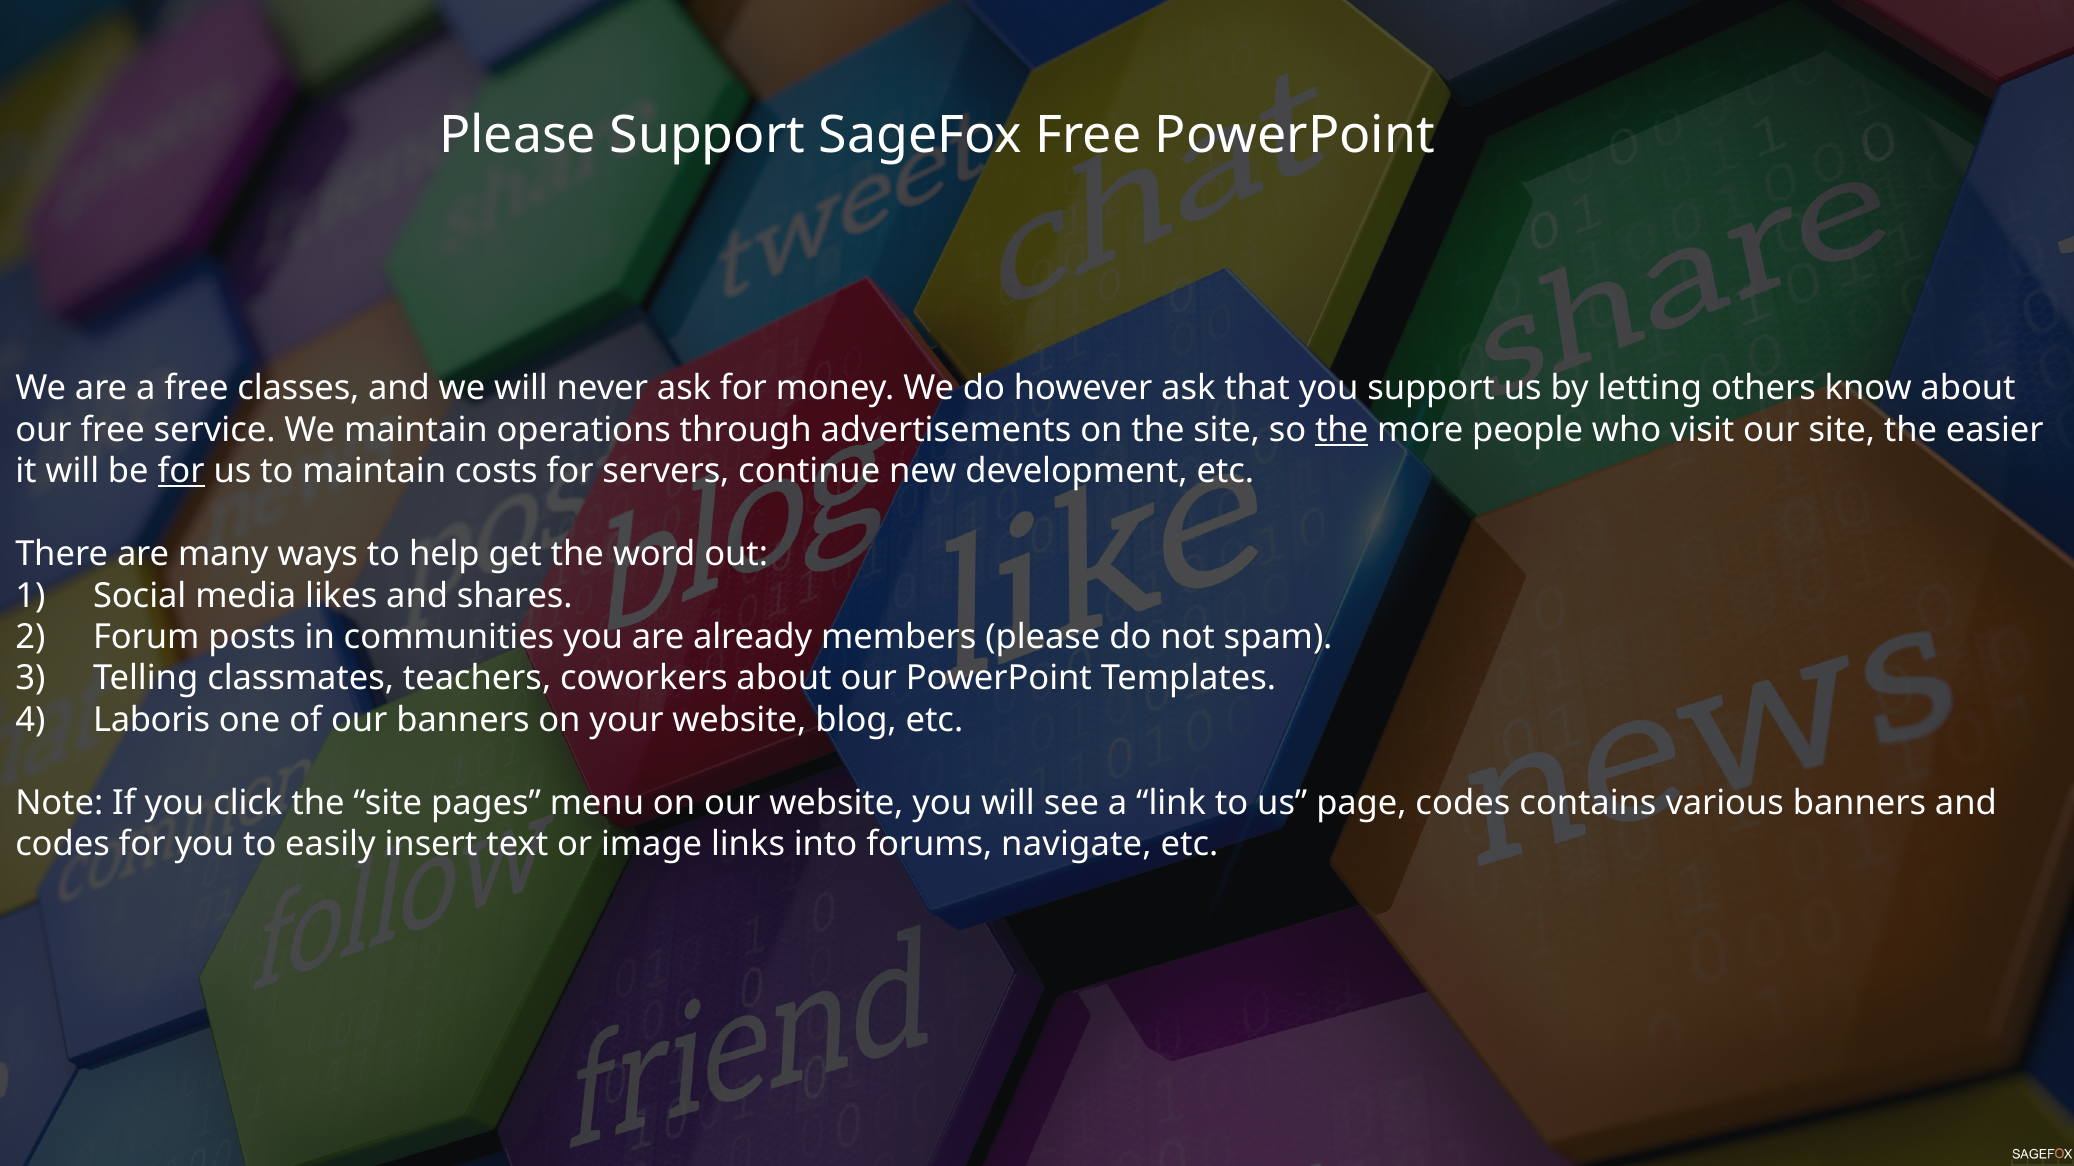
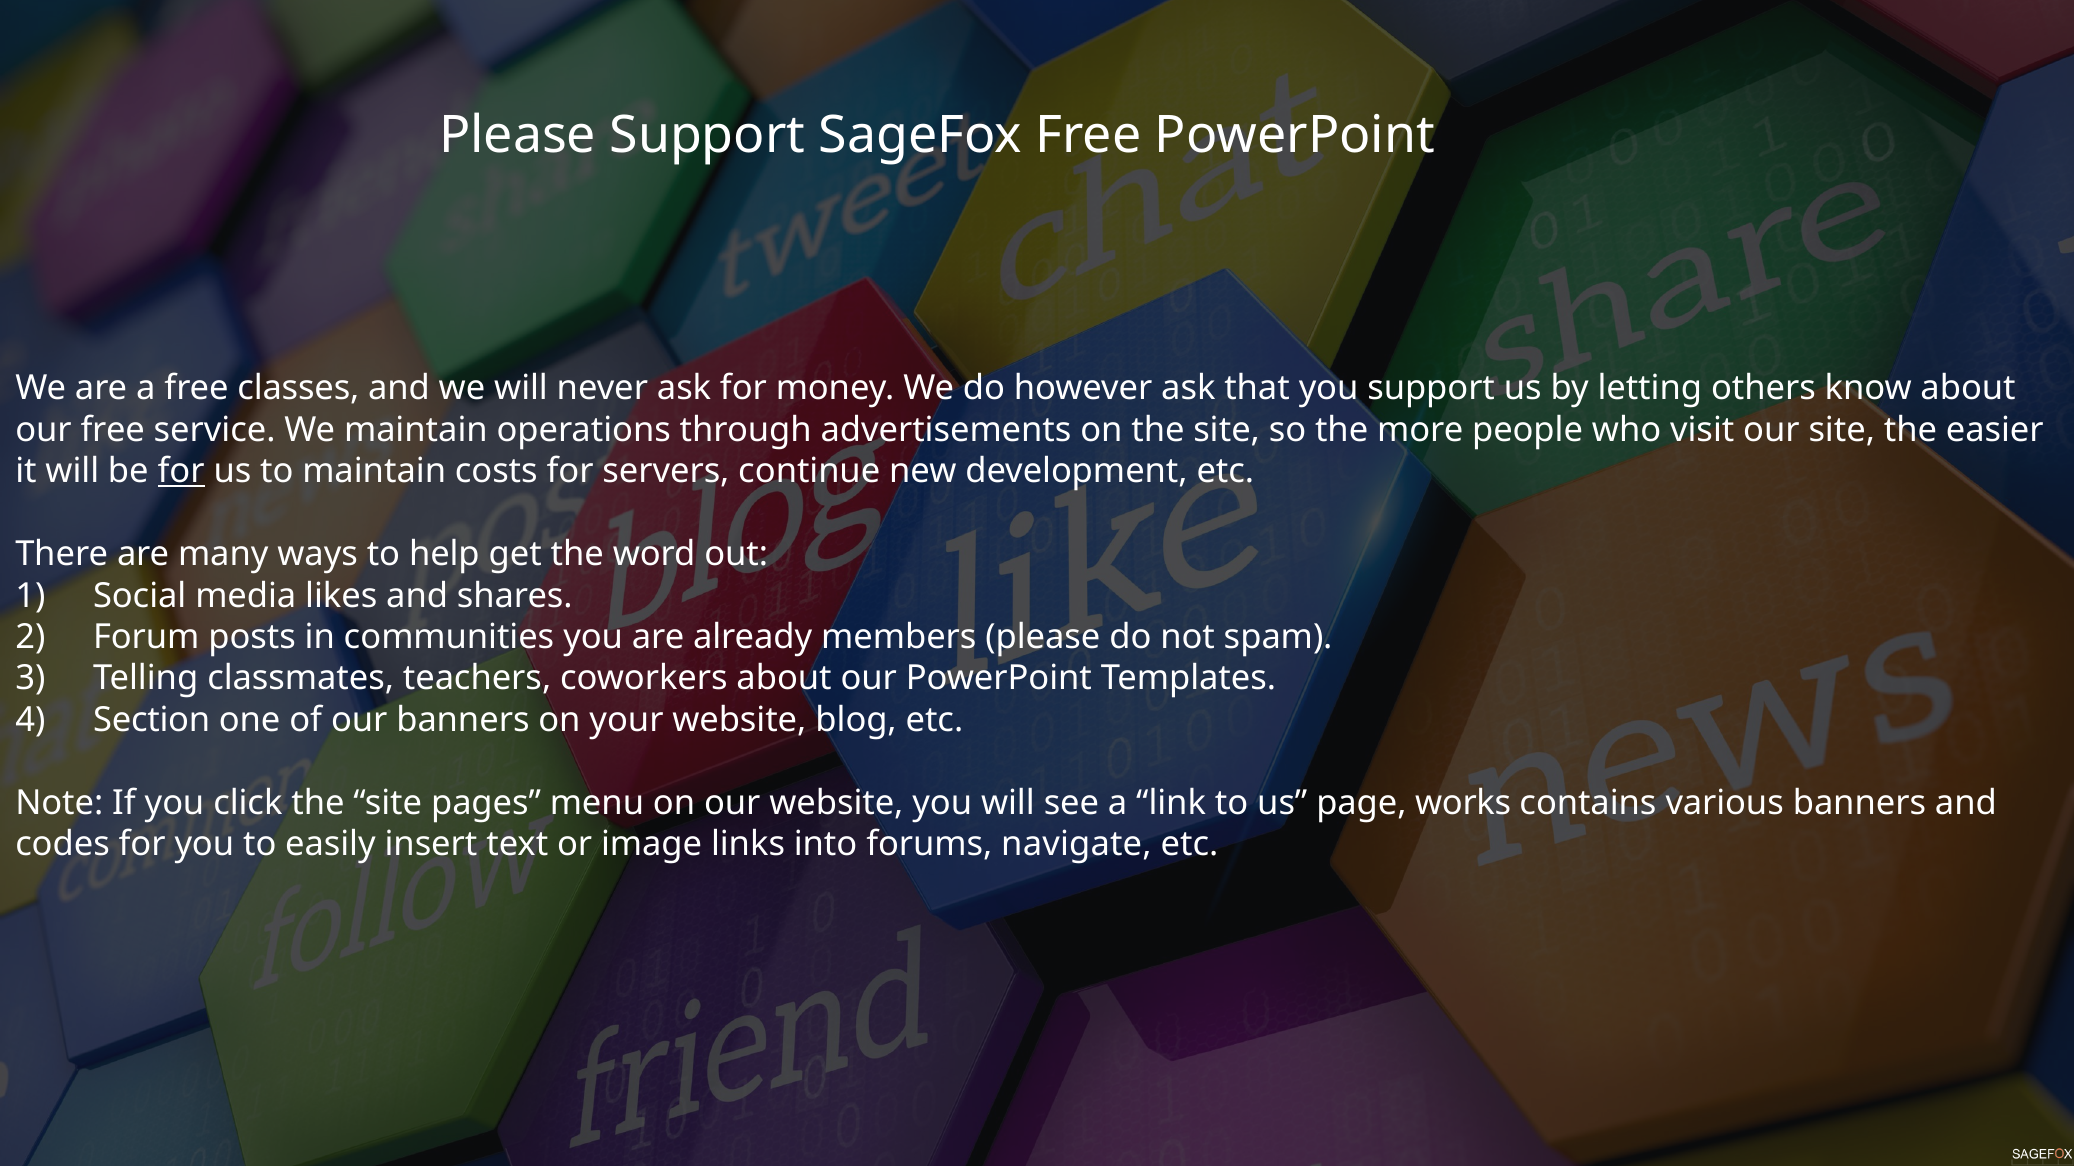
the underline: present -> none (1342, 430)
Laboris: Laboris -> Section (152, 720)
page codes: codes -> works (1463, 803)
